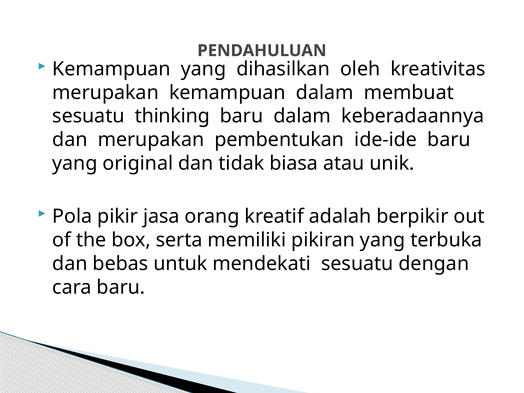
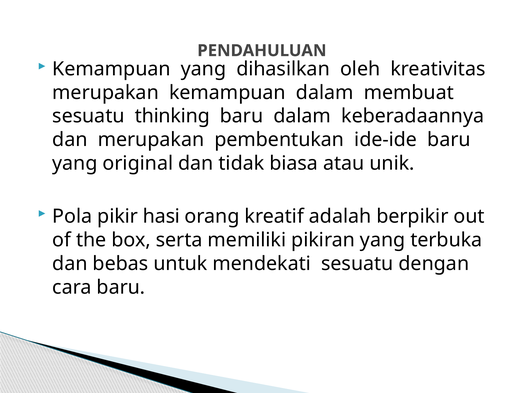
jasa: jasa -> hasi (161, 216)
